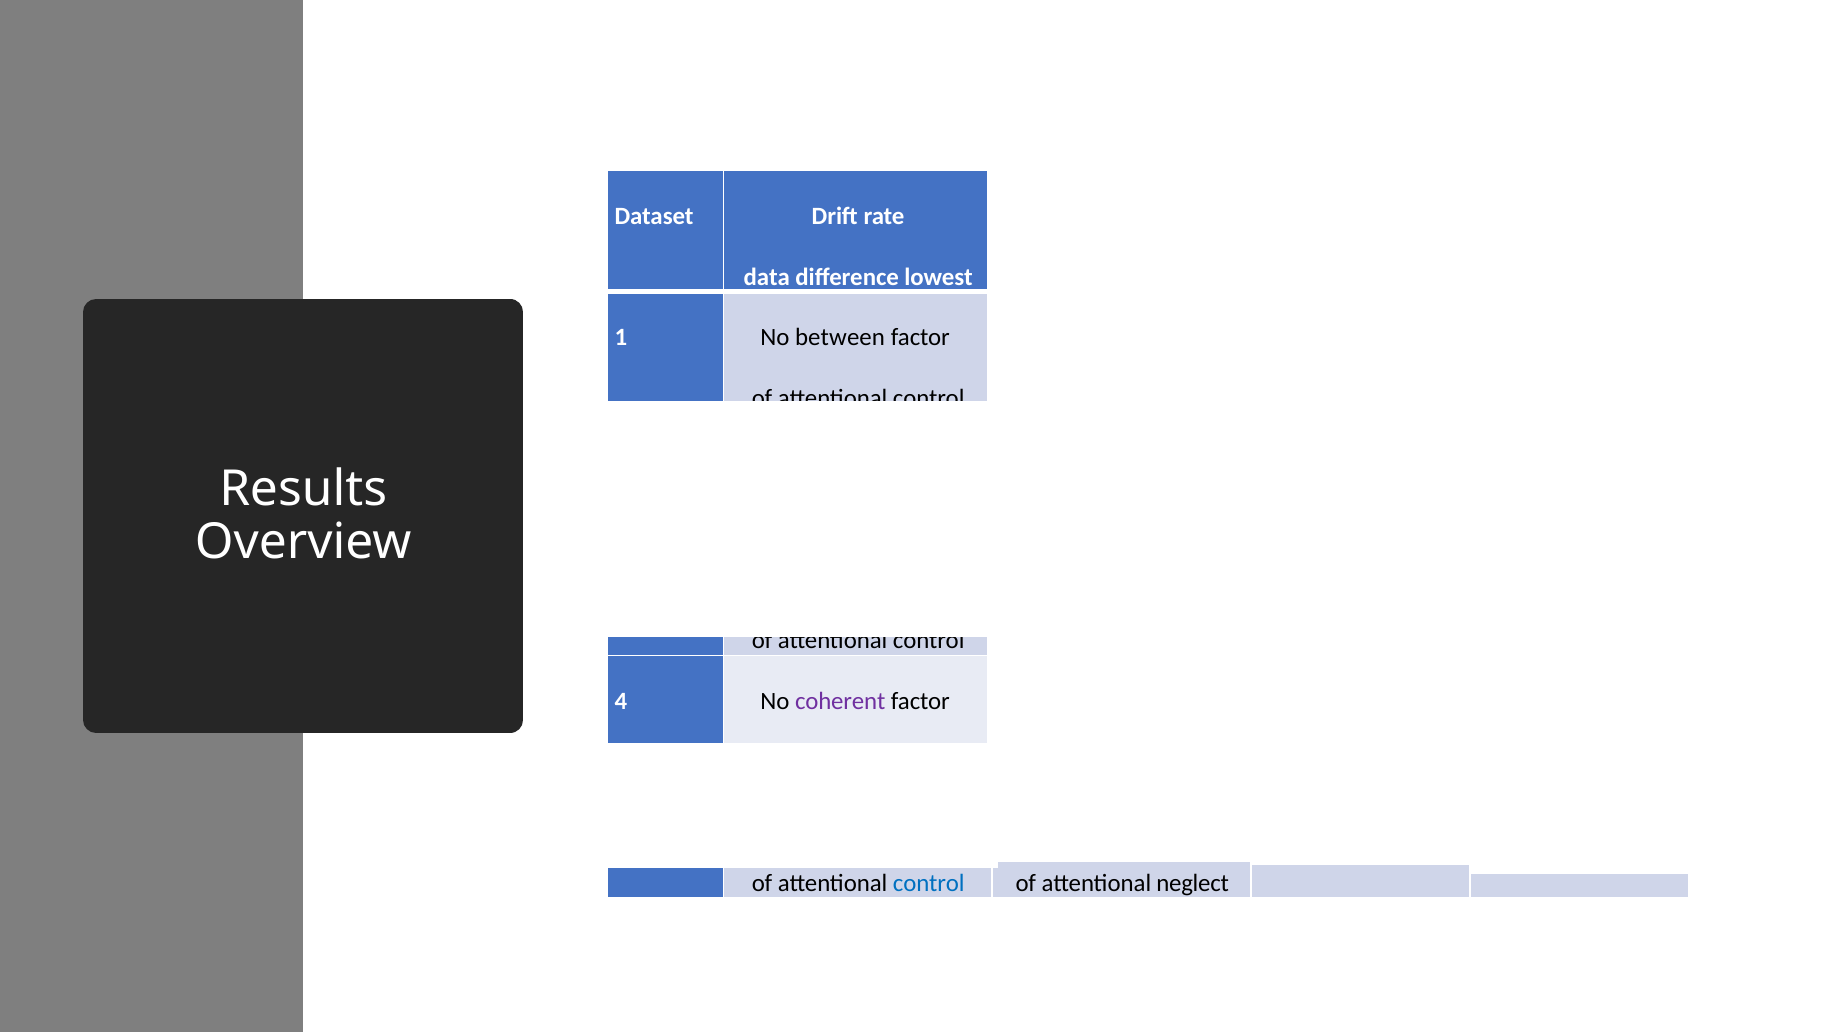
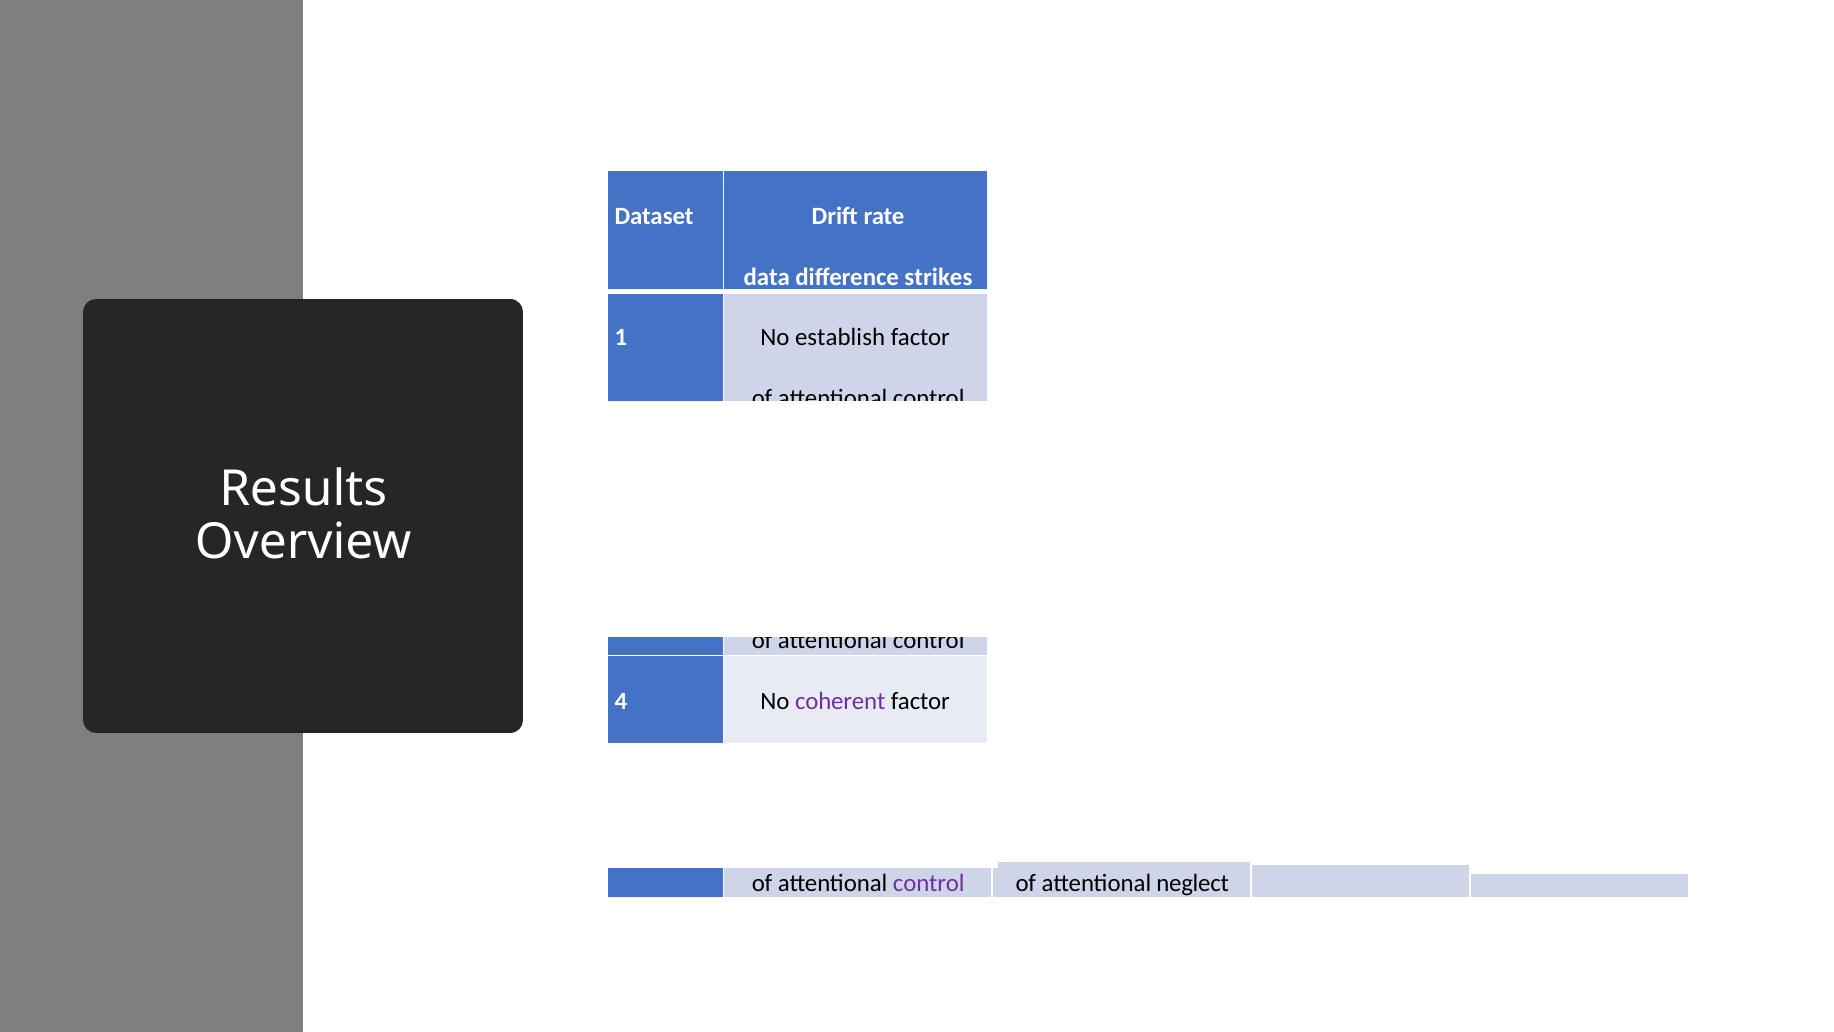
lowest: lowest -> strikes (938, 277)
between: between -> establish (840, 337)
control colour: blue -> purple (929, 883)
